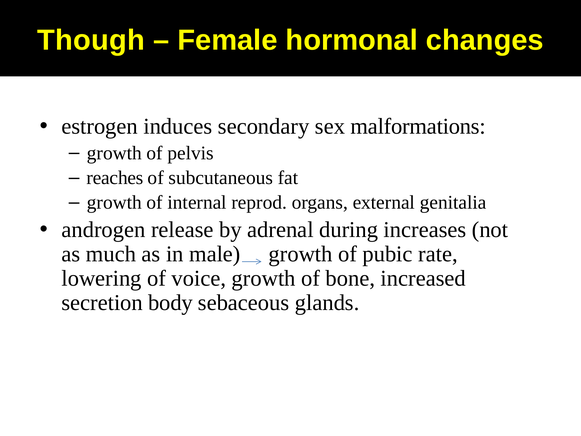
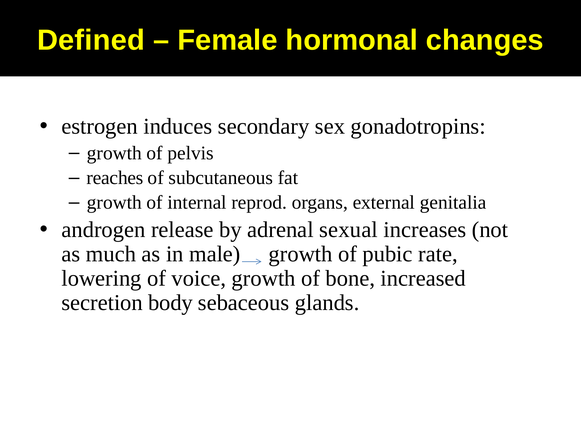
Though: Though -> Defined (91, 40)
malformations: malformations -> gonadotropins (418, 126)
during: during -> sexual (349, 230)
